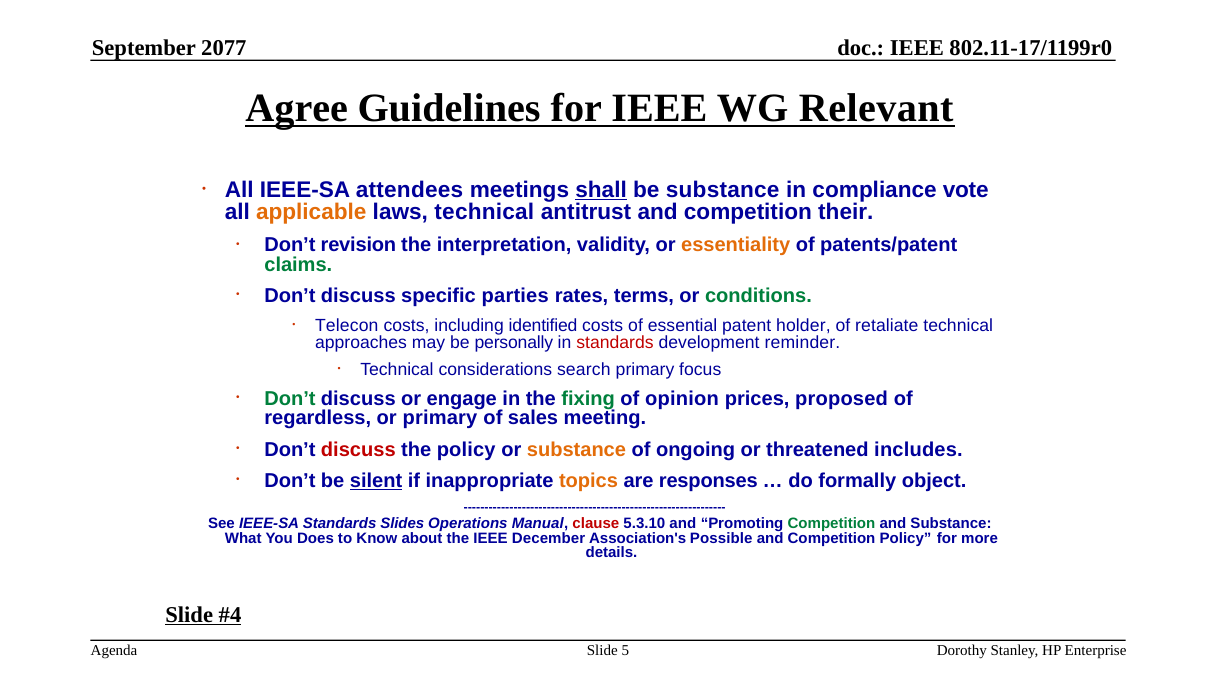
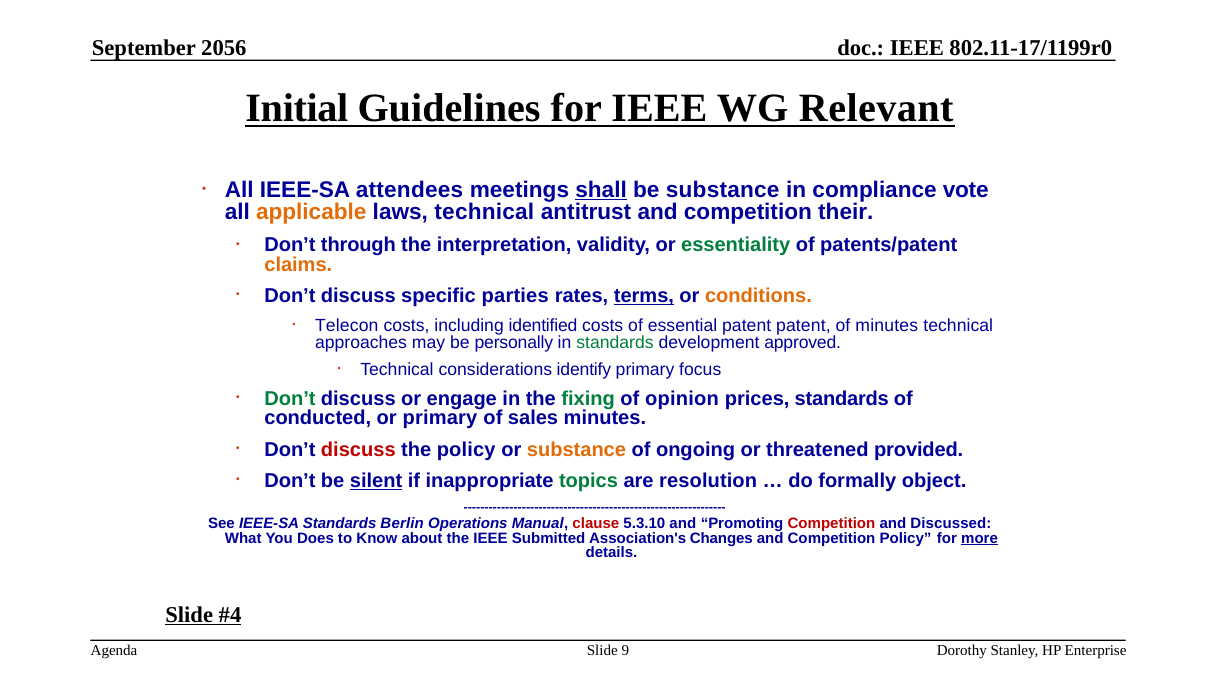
2077: 2077 -> 2056 (224, 48)
Agree: Agree -> Initial (297, 108)
revision: revision -> through (358, 245)
essentiality colour: orange -> green (736, 245)
claims colour: green -> orange (298, 265)
terms underline: none -> present (644, 296)
conditions colour: green -> orange (758, 296)
patent holder: holder -> patent (803, 326)
of retaliate: retaliate -> minutes (887, 326)
standards colour: red -> green (615, 343)
reminder: reminder -> approved (803, 343)
search: search -> identify (584, 370)
prices proposed: proposed -> standards (842, 399)
regardless: regardless -> conducted (318, 419)
sales meeting: meeting -> minutes (605, 419)
includes: includes -> provided (919, 450)
topics colour: orange -> green (589, 481)
responses: responses -> resolution (708, 481)
Slides: Slides -> Berlin (402, 524)
Competition colour: green -> red (831, 524)
and Substance: Substance -> Discussed (951, 524)
December: December -> Submitted (549, 539)
Possible: Possible -> Changes (721, 539)
more underline: none -> present (980, 539)
5: 5 -> 9 (625, 651)
